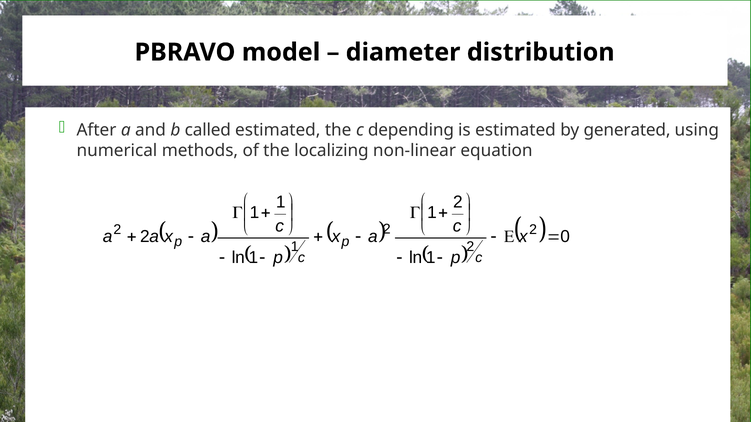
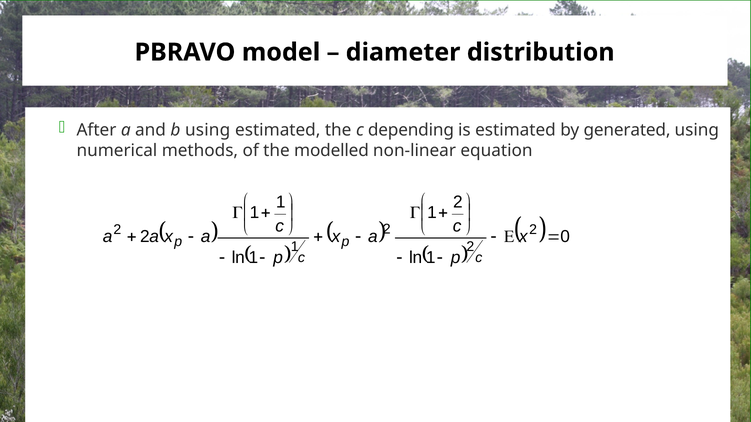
b called: called -> using (208, 130)
localizing: localizing -> modelled (331, 151)
